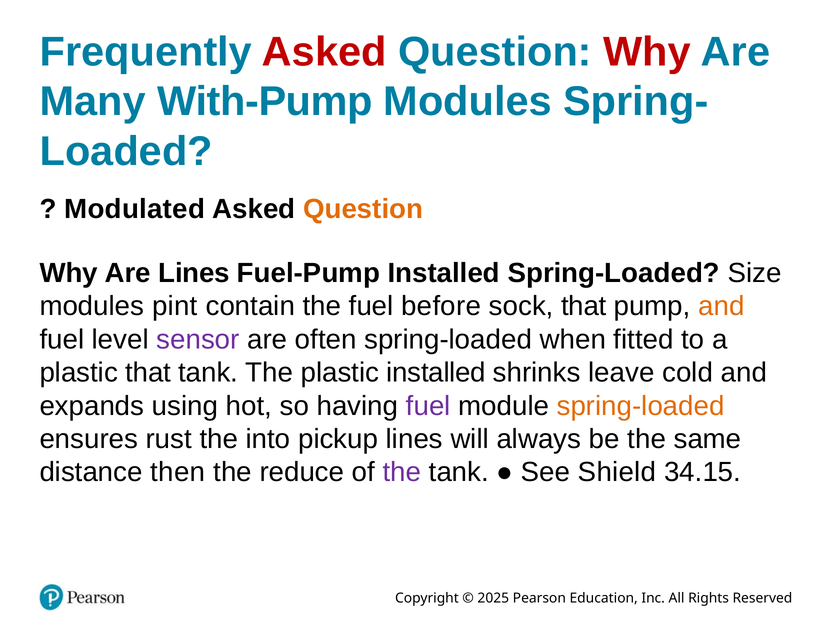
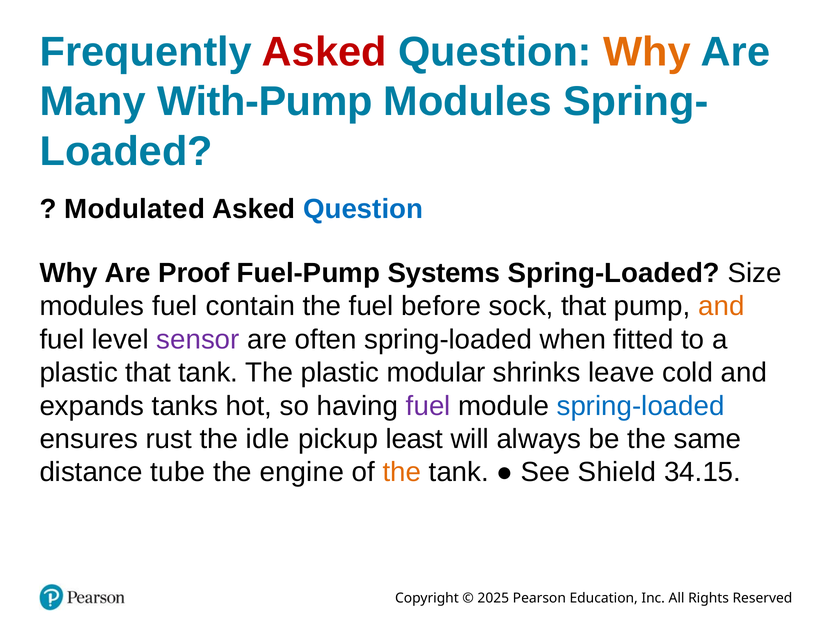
Why colour: red -> orange (647, 52)
Question colour: orange -> blue (363, 209)
Are Lines: Lines -> Proof (194, 273)
Fuel-Pump Installed: Installed -> Systems (444, 273)
modules pint: pint -> fuel (175, 306)
plastic installed: installed -> modular (436, 373)
using: using -> tanks (185, 406)
spring-loaded colour: orange -> blue (641, 406)
into: into -> idle (268, 439)
pickup lines: lines -> least (414, 439)
then: then -> tube (178, 473)
reduce: reduce -> engine (302, 473)
the colour: purple -> orange (402, 473)
